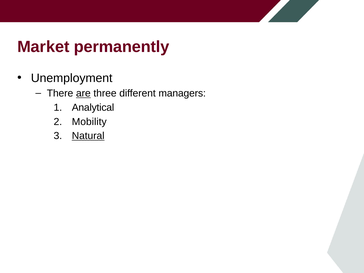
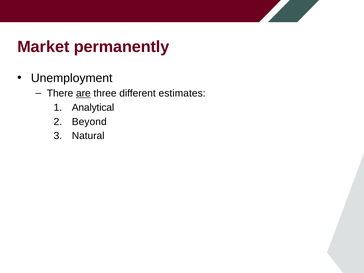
managers: managers -> estimates (182, 93)
Mobility: Mobility -> Beyond (89, 122)
Natural underline: present -> none (88, 136)
